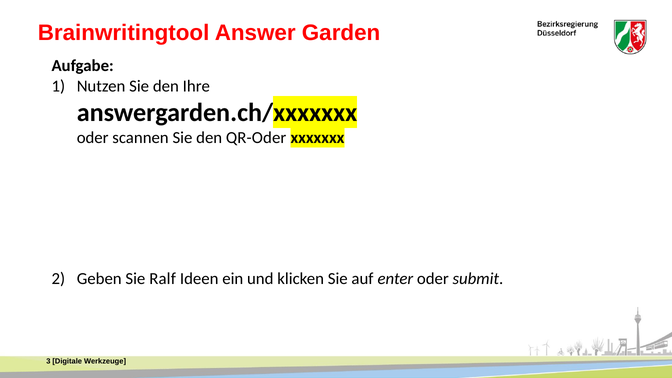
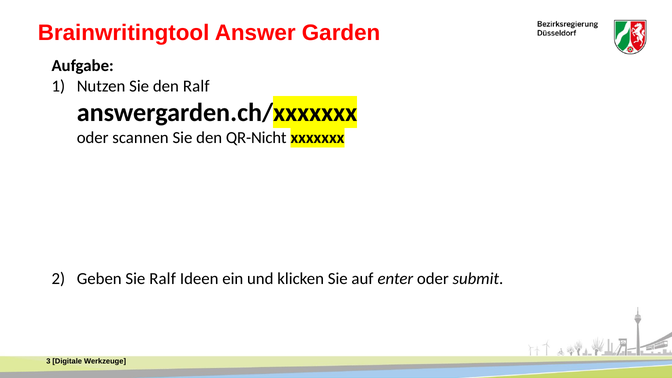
den Ihre: Ihre -> Ralf (196, 86)
QR-Oder: QR-Oder -> QR-Nicht (256, 138)
